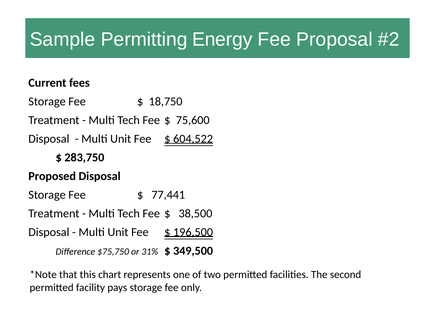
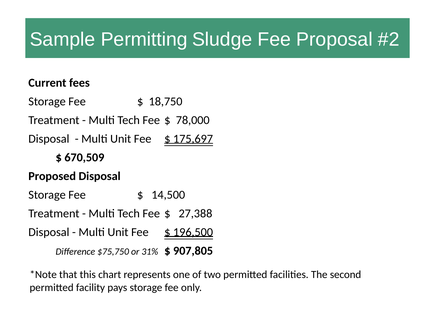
Energy: Energy -> Sludge (222, 39)
75,600: 75,600 -> 78,000 (193, 120)
604,522: 604,522 -> 175,697 (193, 139)
283,750: 283,750 -> 670,509 (84, 158)
77,441: 77,441 -> 14,500 (168, 195)
38,500: 38,500 -> 27,388 (195, 214)
349,500: 349,500 -> 907,805 (193, 251)
